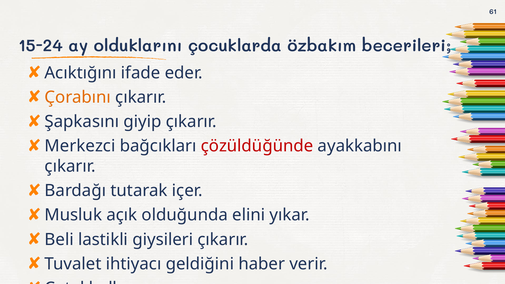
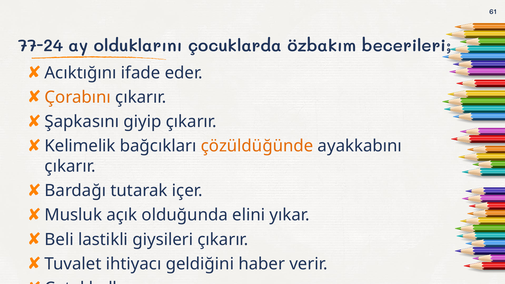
15-24: 15-24 -> 77-24 (41, 46)
Merkezci: Merkezci -> Kelimelik (80, 146)
çözüldüğünde colour: red -> orange (257, 146)
